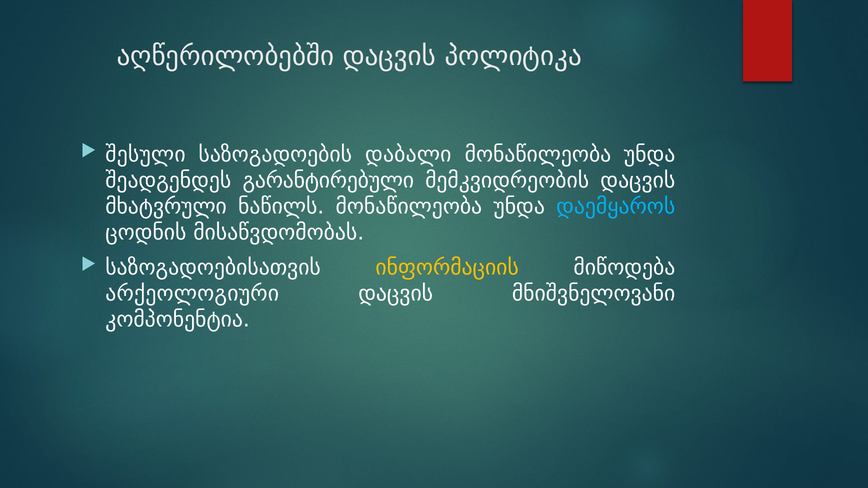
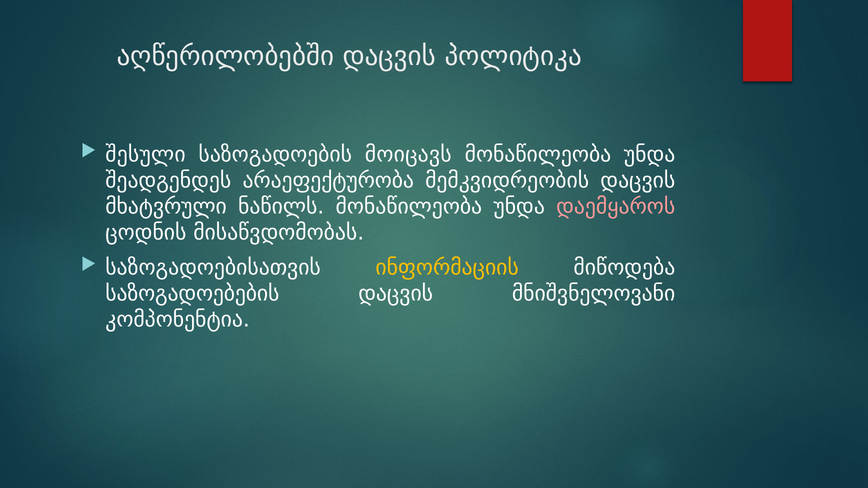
დაბალი: დაბალი -> მოიცავს (408, 154)
გარანტირებული: გარანტირებული -> არაეფექტურობა (328, 180)
დაემყაროს colour: light blue -> pink (616, 207)
არქეოლოგიური: არქეოლოგიური -> საზოგადოებების (192, 294)
